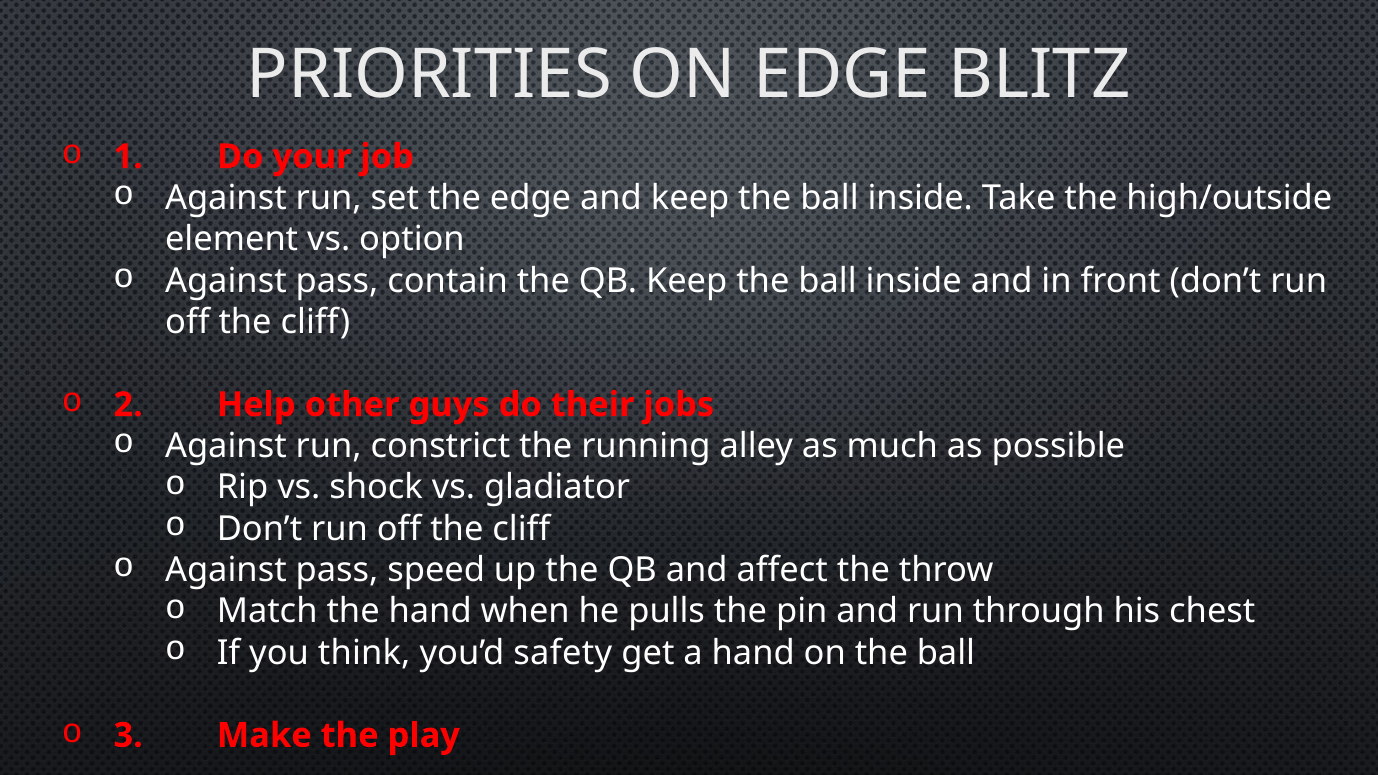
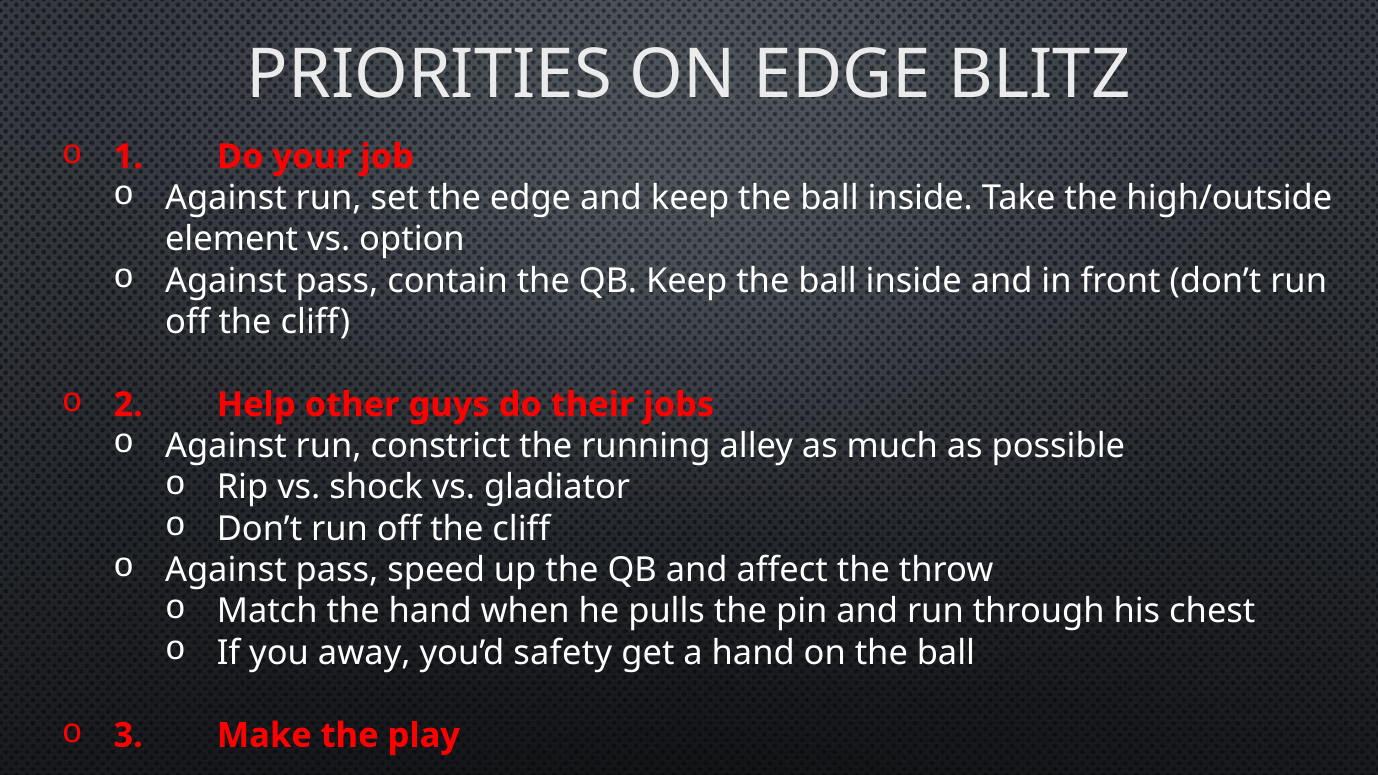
think: think -> away (364, 653)
